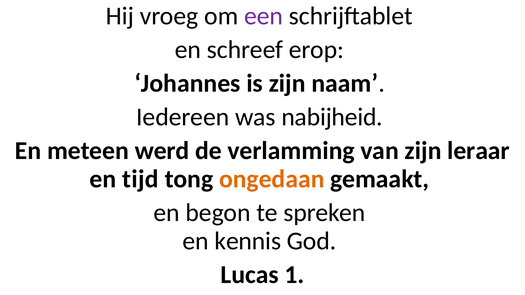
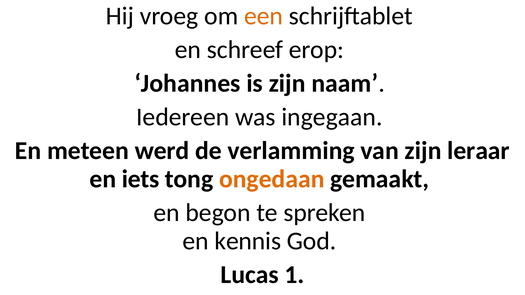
een colour: purple -> orange (264, 16)
nabijheid: nabijheid -> ingegaan (332, 117)
tijd: tijd -> iets (141, 179)
